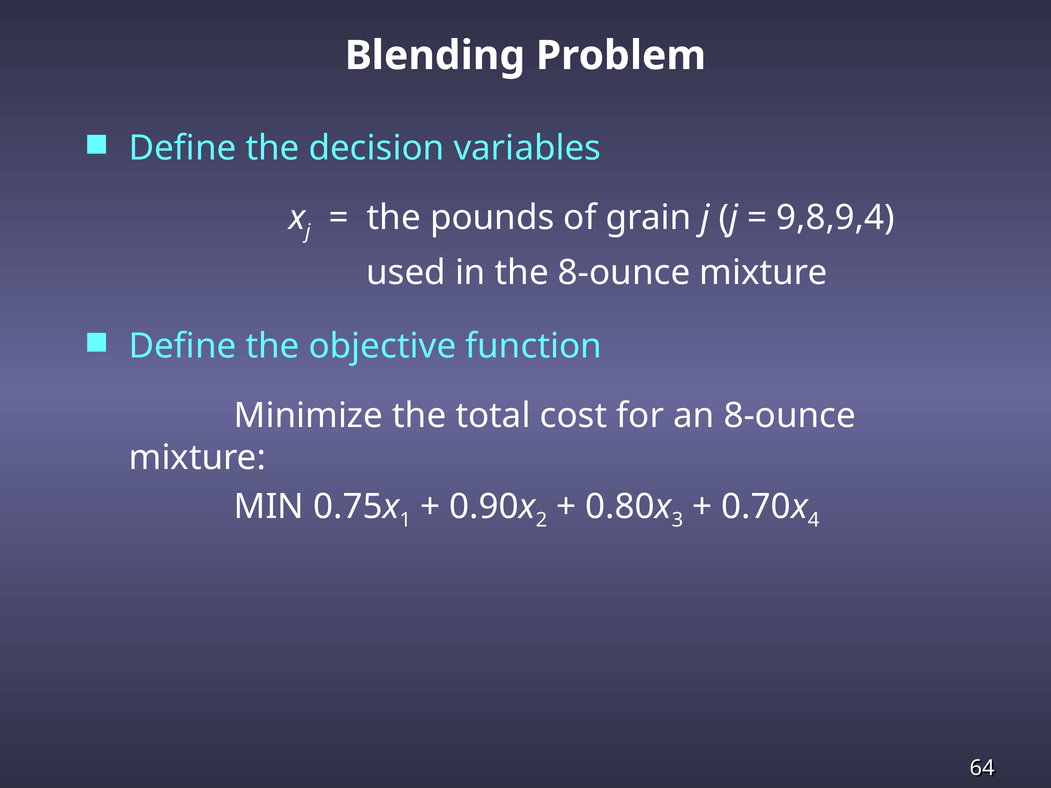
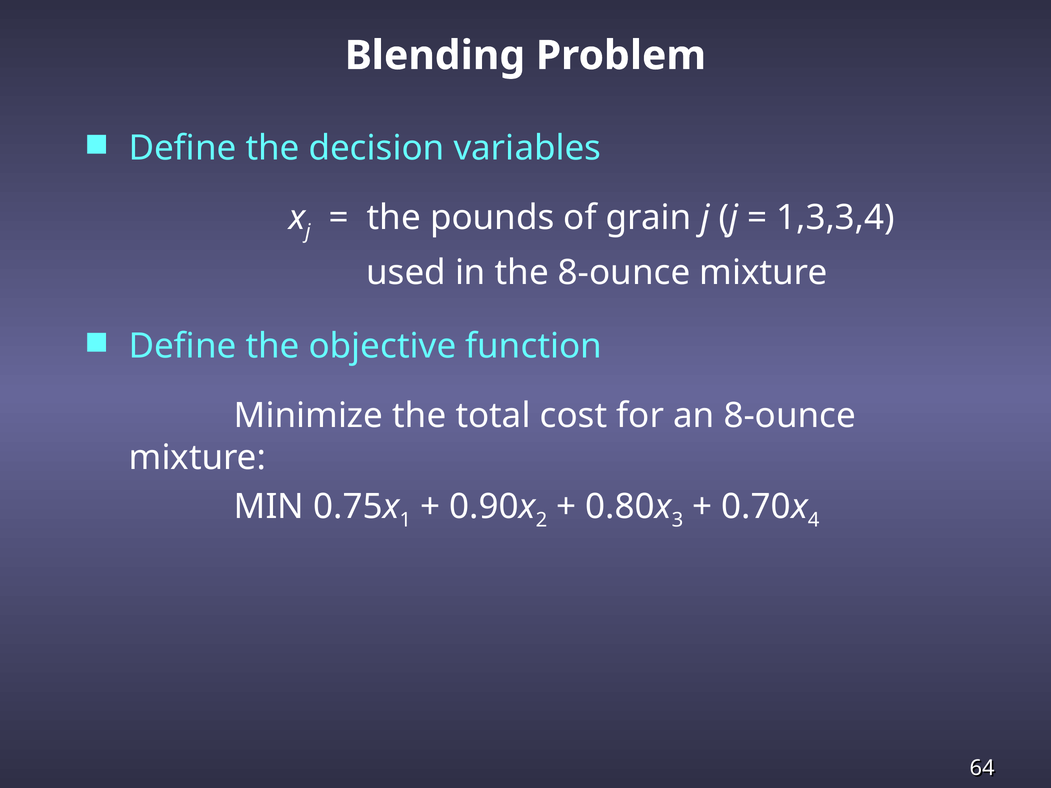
9,8,9,4: 9,8,9,4 -> 1,3,3,4 (836, 218)
